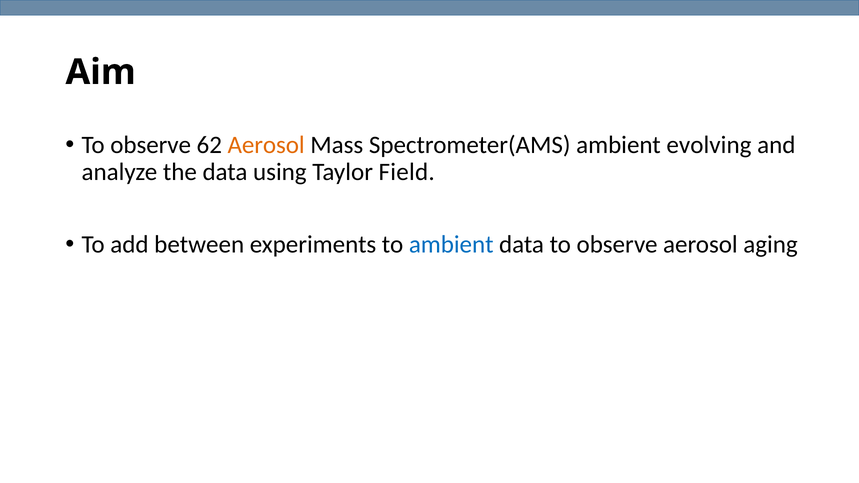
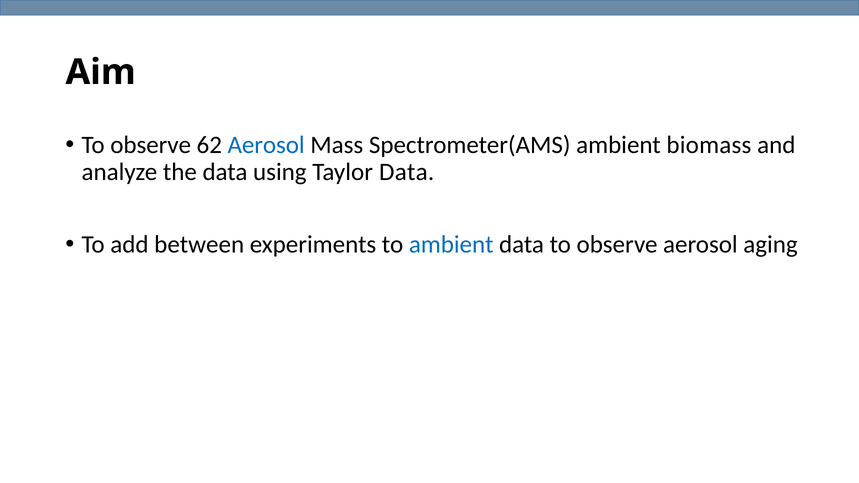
Aerosol colour: orange -> blue (266, 145)
evolving: evolving -> biomass (709, 145)
Taylor Field: Field -> Data (407, 172)
